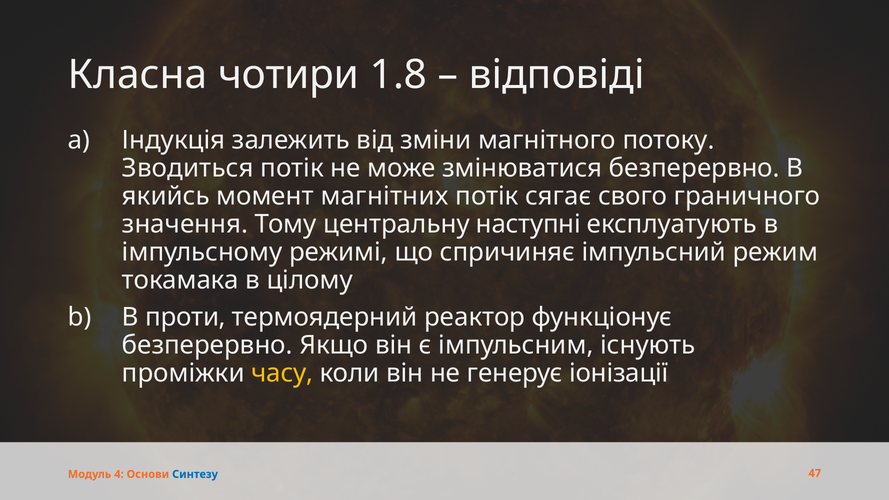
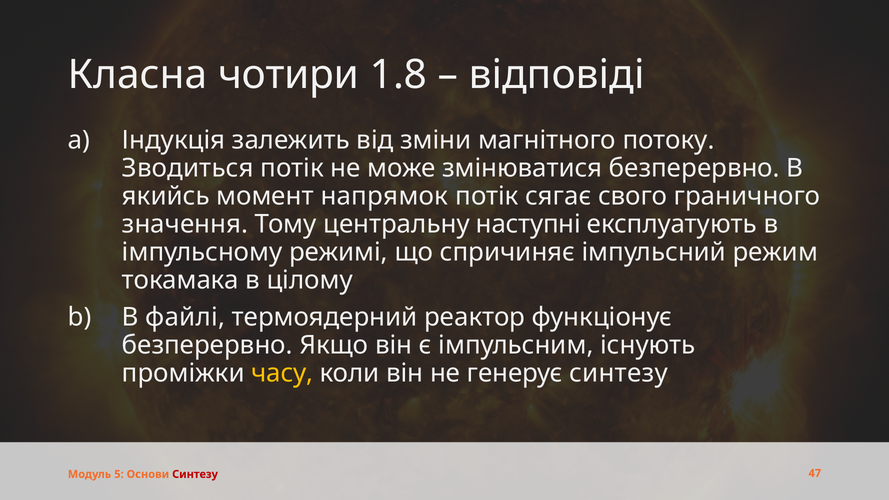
магнітних: магнітних -> напрямок (384, 196)
проти: проти -> файлі (185, 317)
генерує іонізації: іонізації -> синтезу (619, 373)
4: 4 -> 5 (119, 474)
Синтезу colour: blue -> red (195, 474)
